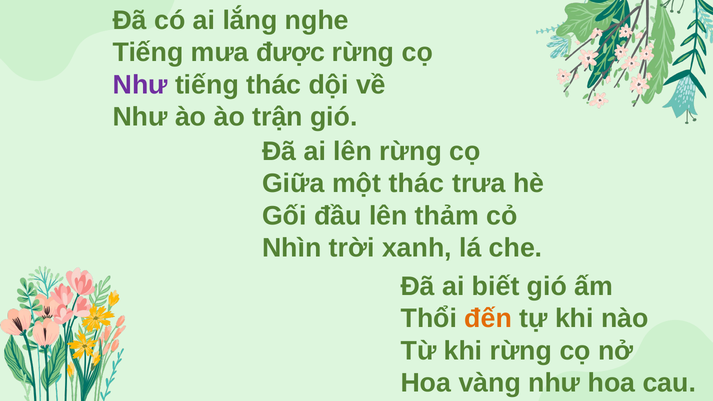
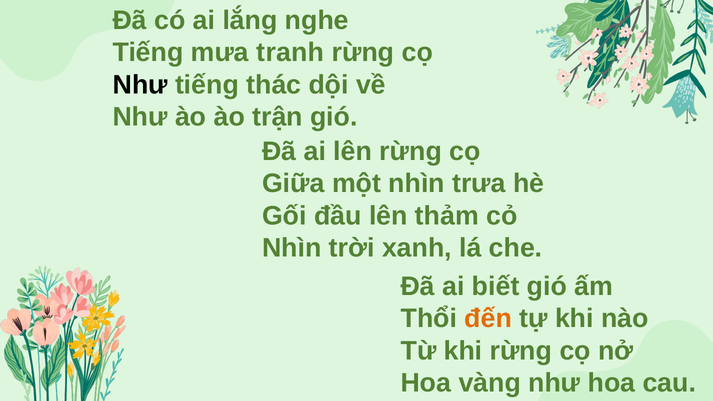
được: được -> tranh (290, 53)
Như colour: purple -> black (140, 85)
một thác: thác -> nhìn (417, 184)
